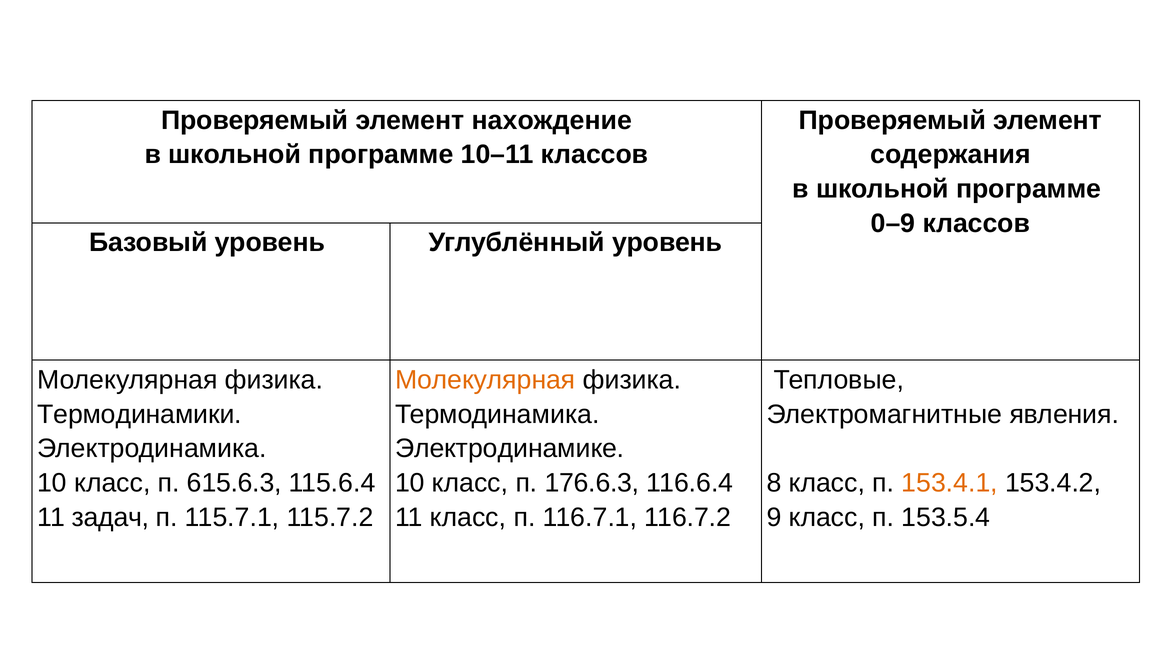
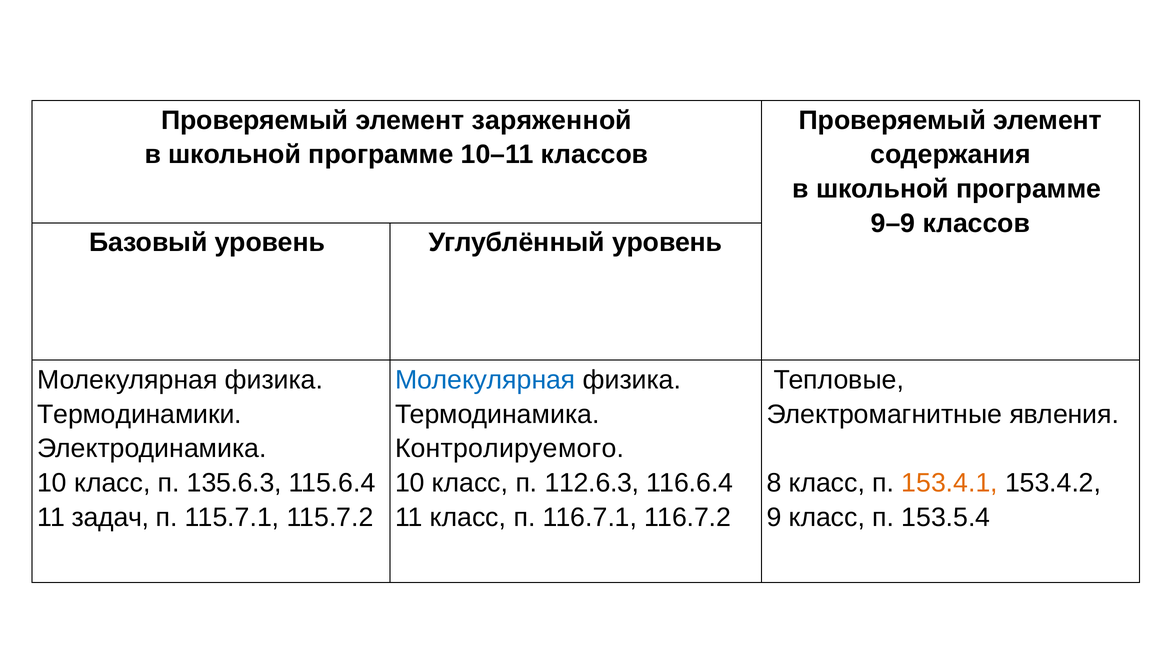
нахождение: нахождение -> заряженной (552, 120)
0–9: 0–9 -> 9–9 (893, 223)
Молекулярная colour: orange -> blue (485, 380)
Электродинамике: Электродинамике -> Контролируемого (510, 449)
615.6.3: 615.6.3 -> 135.6.3 (234, 483)
176.6.3: 176.6.3 -> 112.6.3 (592, 483)
